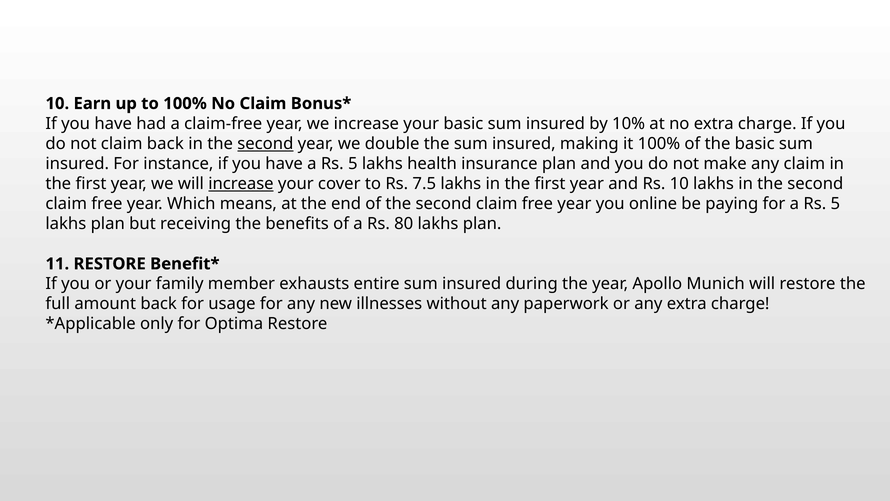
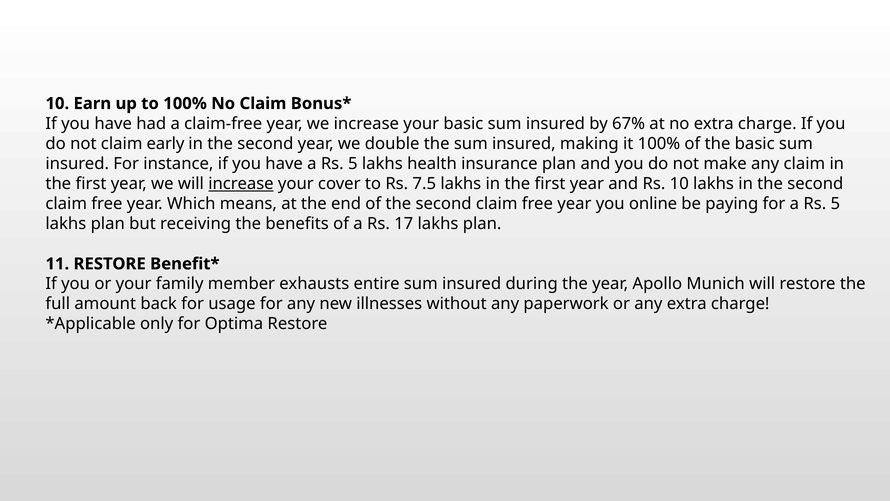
10%: 10% -> 67% (629, 123)
claim back: back -> early (165, 143)
second underline: present -> none (265, 143)
80: 80 -> 17 (404, 224)
